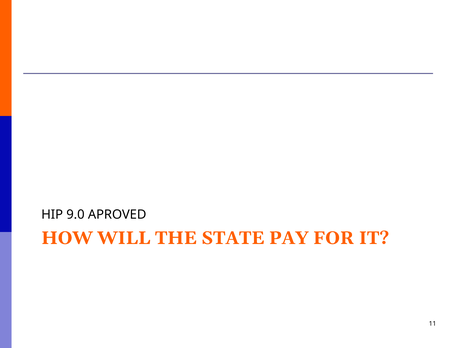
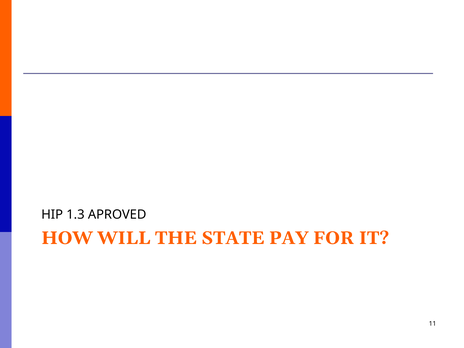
9.0: 9.0 -> 1.3 (75, 214)
